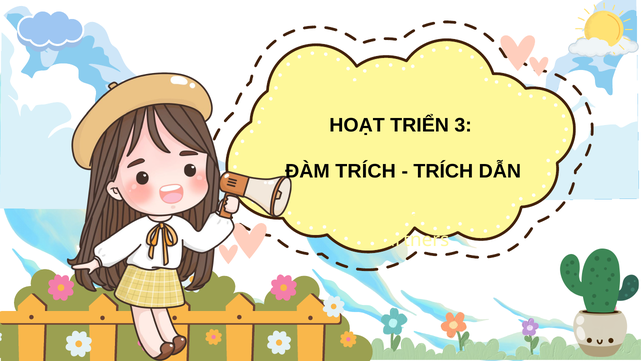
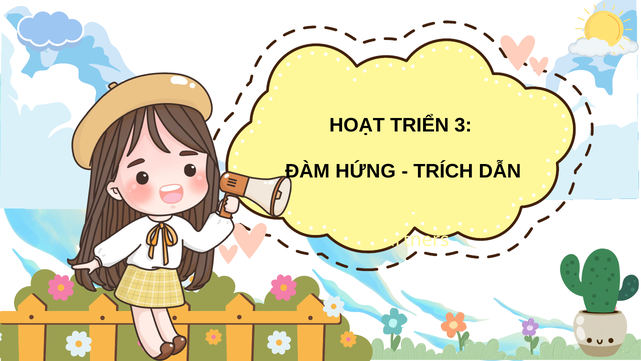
ĐÀM TRÍCH: TRÍCH -> HỨNG (366, 171)
